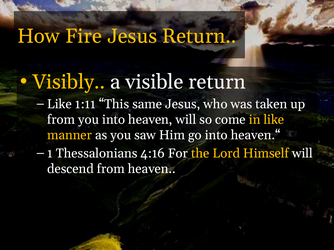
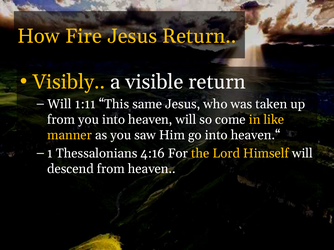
Like: Like -> Will (59, 104)
